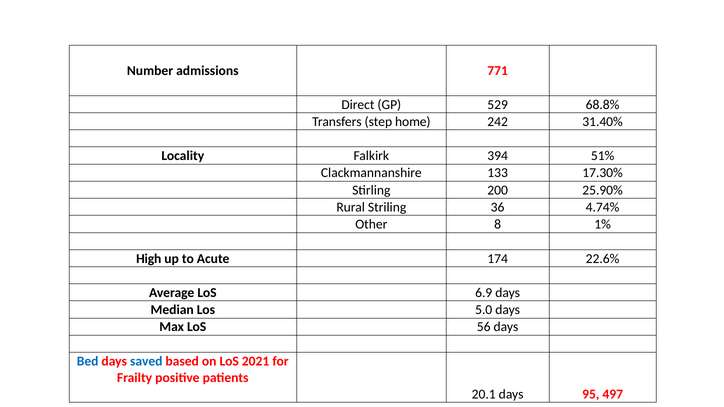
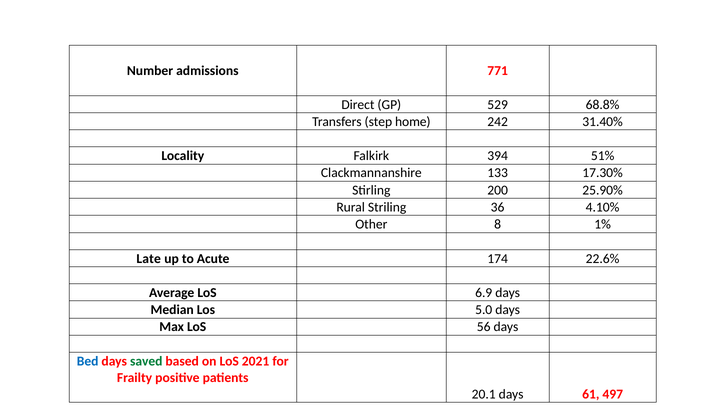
4.74%: 4.74% -> 4.10% (603, 207)
High: High -> Late (149, 259)
saved colour: blue -> green (146, 361)
95: 95 -> 61 (591, 394)
